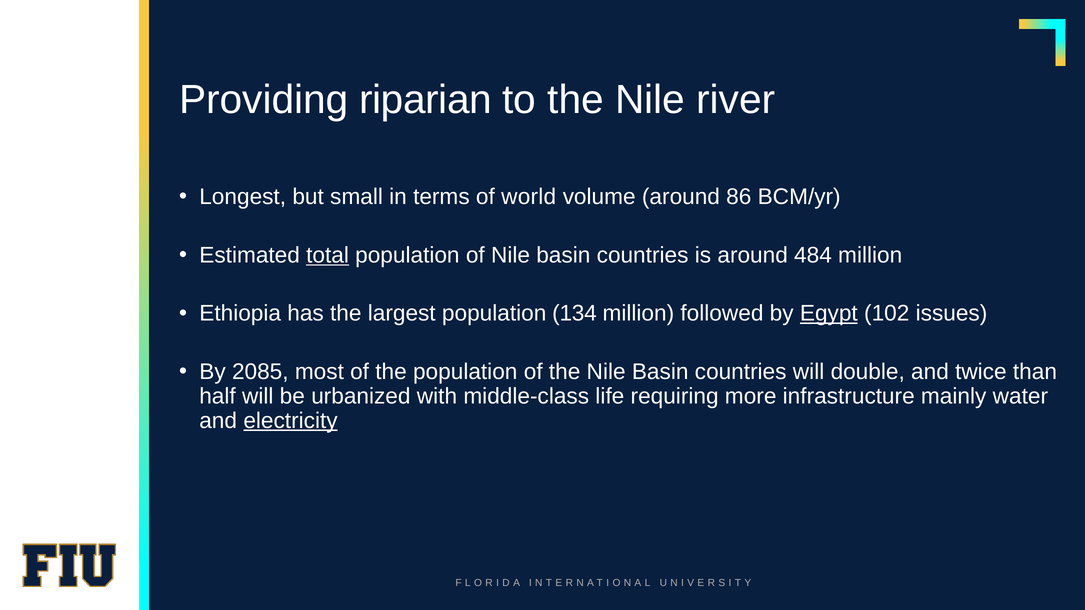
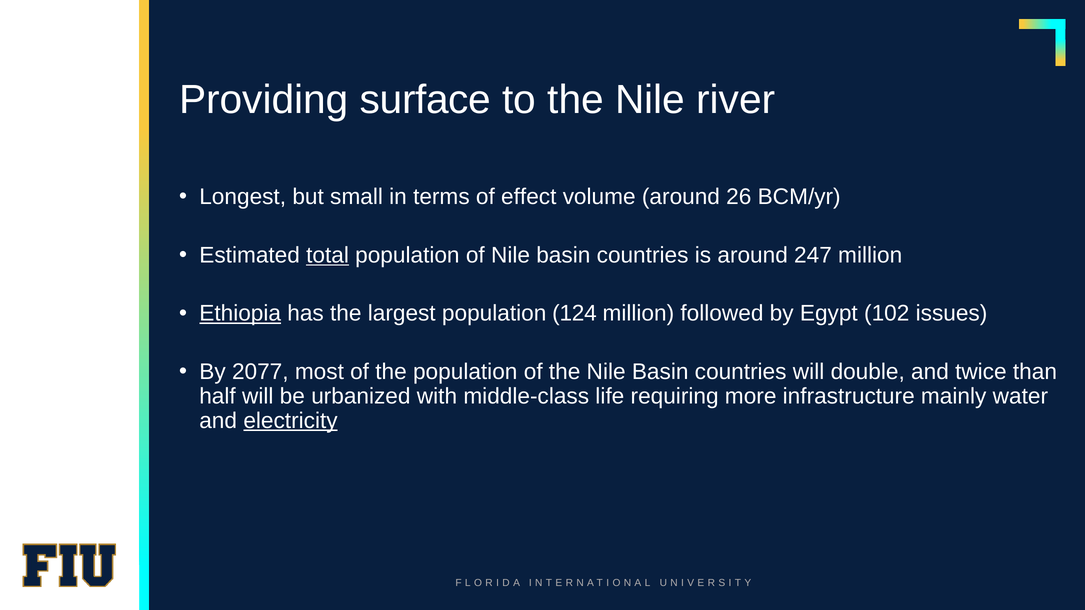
riparian: riparian -> surface (425, 100)
world: world -> effect (529, 197)
86: 86 -> 26 (739, 197)
484: 484 -> 247 (813, 255)
Ethiopia underline: none -> present (240, 314)
134: 134 -> 124 (575, 314)
Egypt underline: present -> none (829, 314)
2085: 2085 -> 2077 (260, 372)
